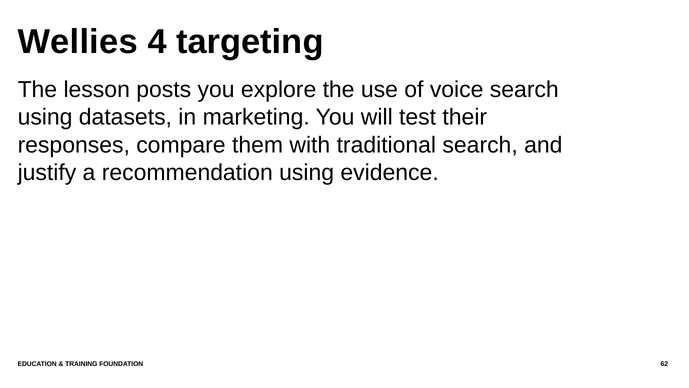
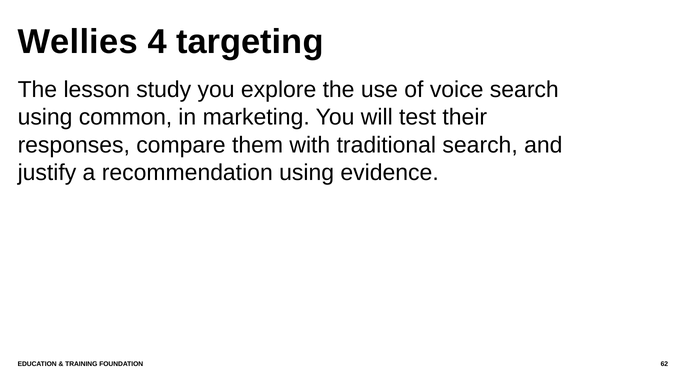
posts: posts -> study (164, 90)
datasets: datasets -> common (126, 117)
